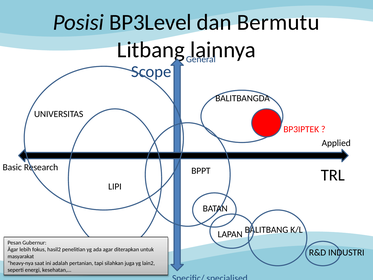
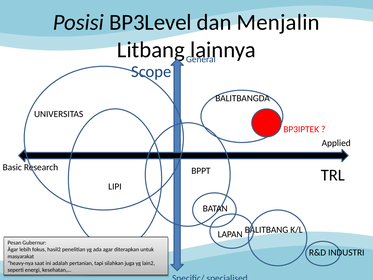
Bermutu: Bermutu -> Menjalin (278, 22)
